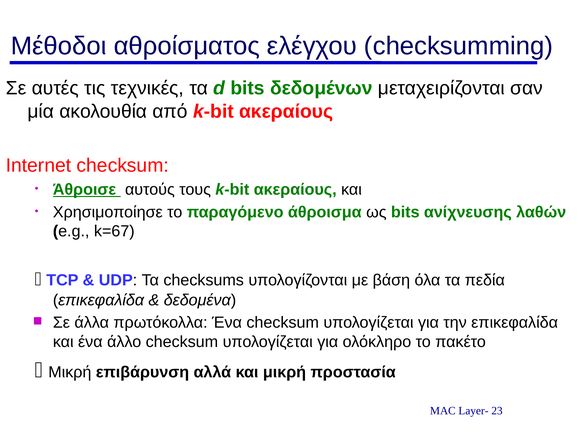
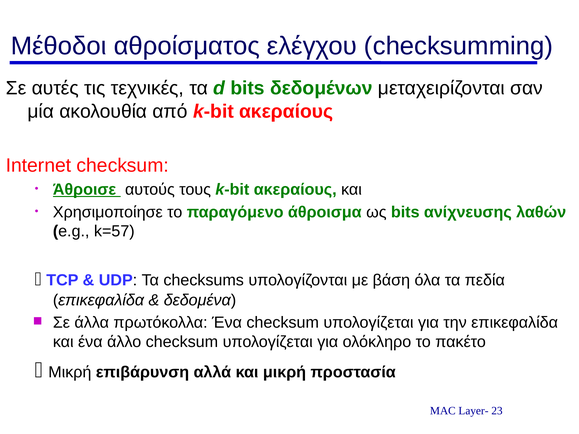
k=67: k=67 -> k=57 (114, 231)
